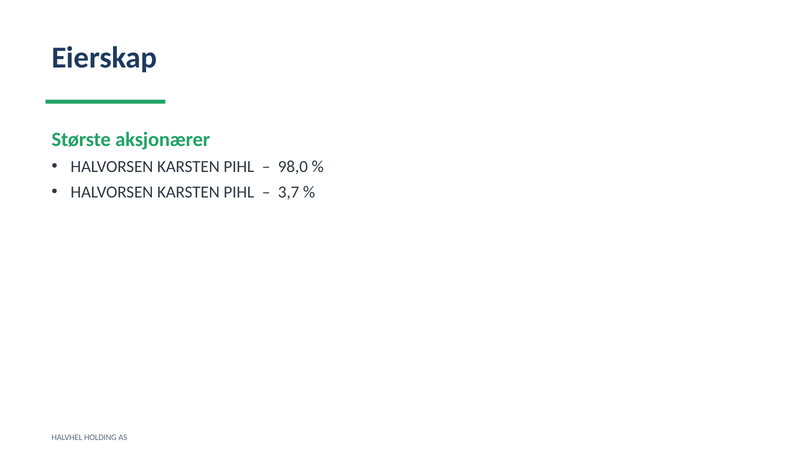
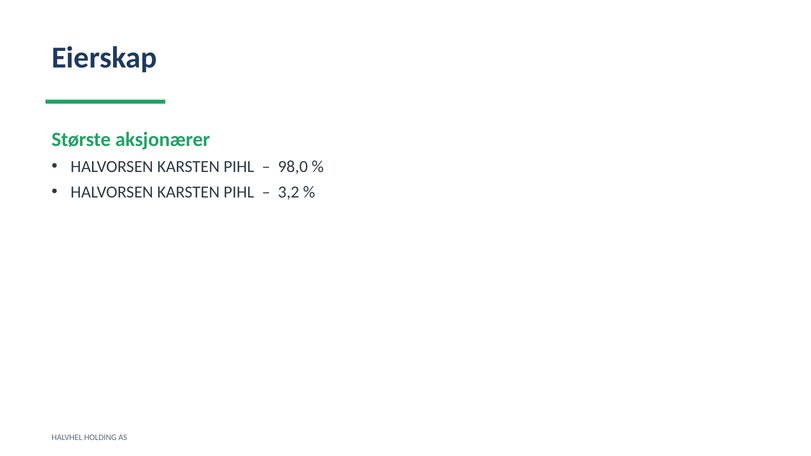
3,7: 3,7 -> 3,2 (289, 192)
